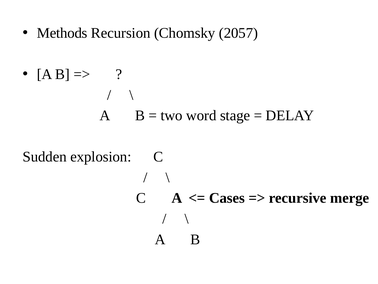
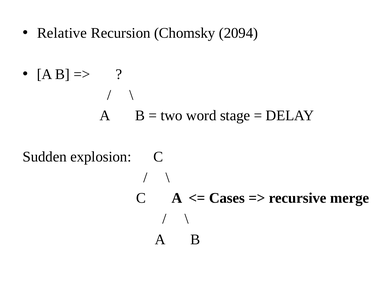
Methods: Methods -> Relative (62, 33)
2057: 2057 -> 2094 (238, 33)
